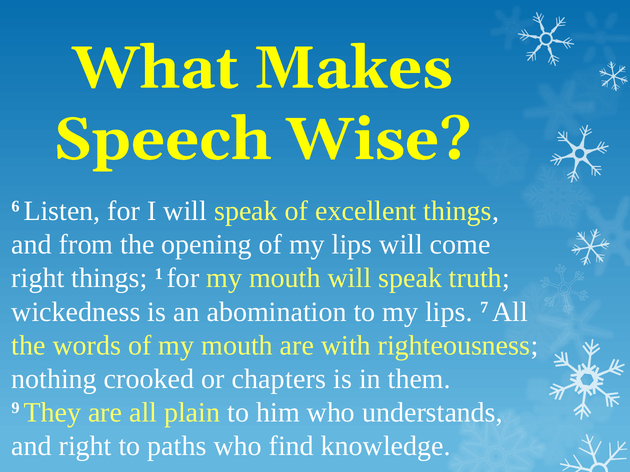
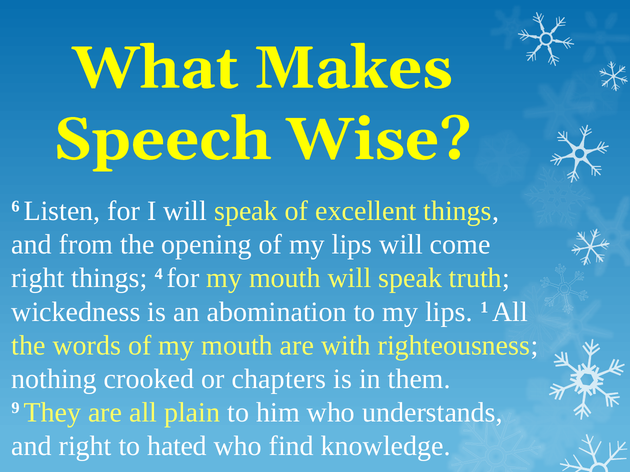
1: 1 -> 4 (159, 274)
7: 7 -> 1 (484, 308)
paths: paths -> hated (177, 447)
